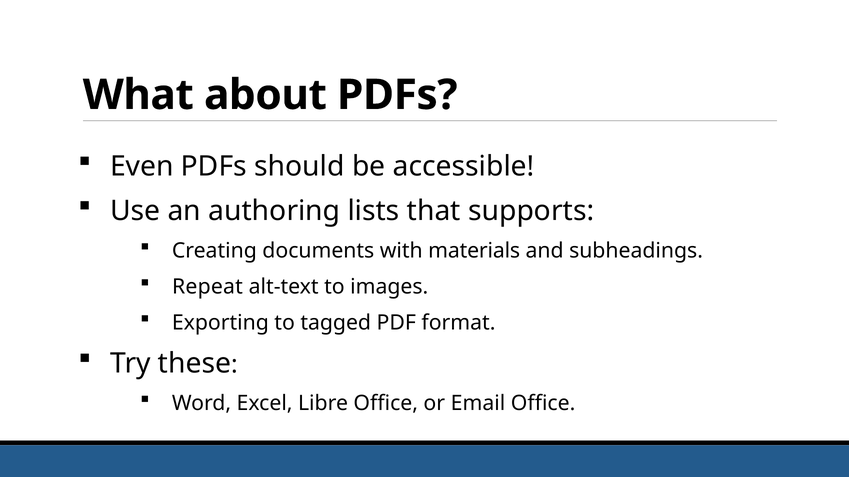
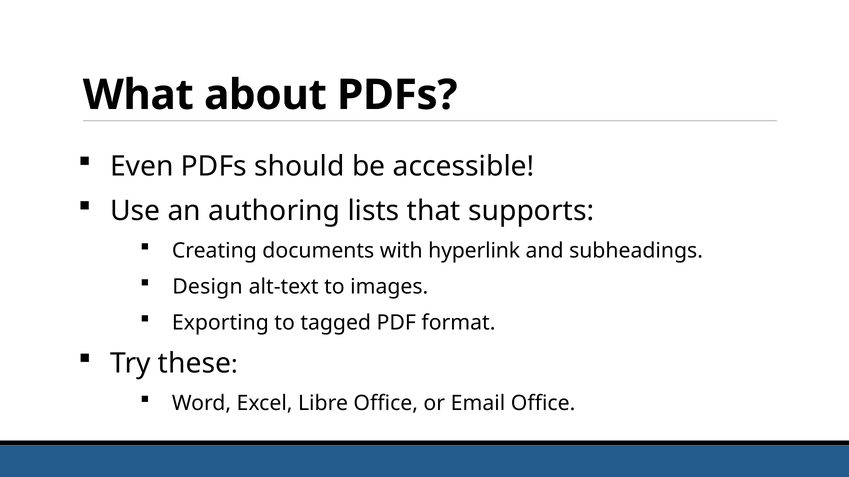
materials: materials -> hyperlink (474, 251)
Repeat: Repeat -> Design (207, 287)
